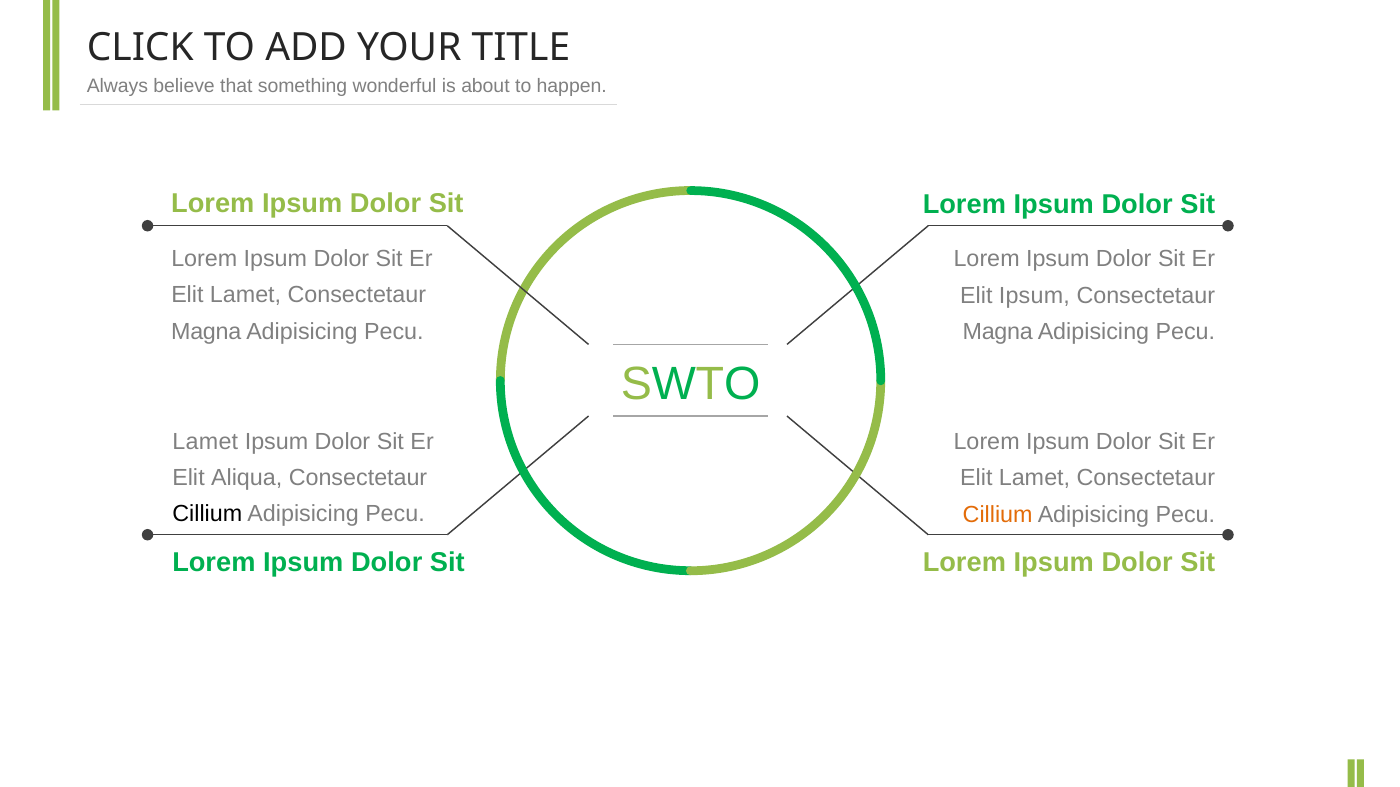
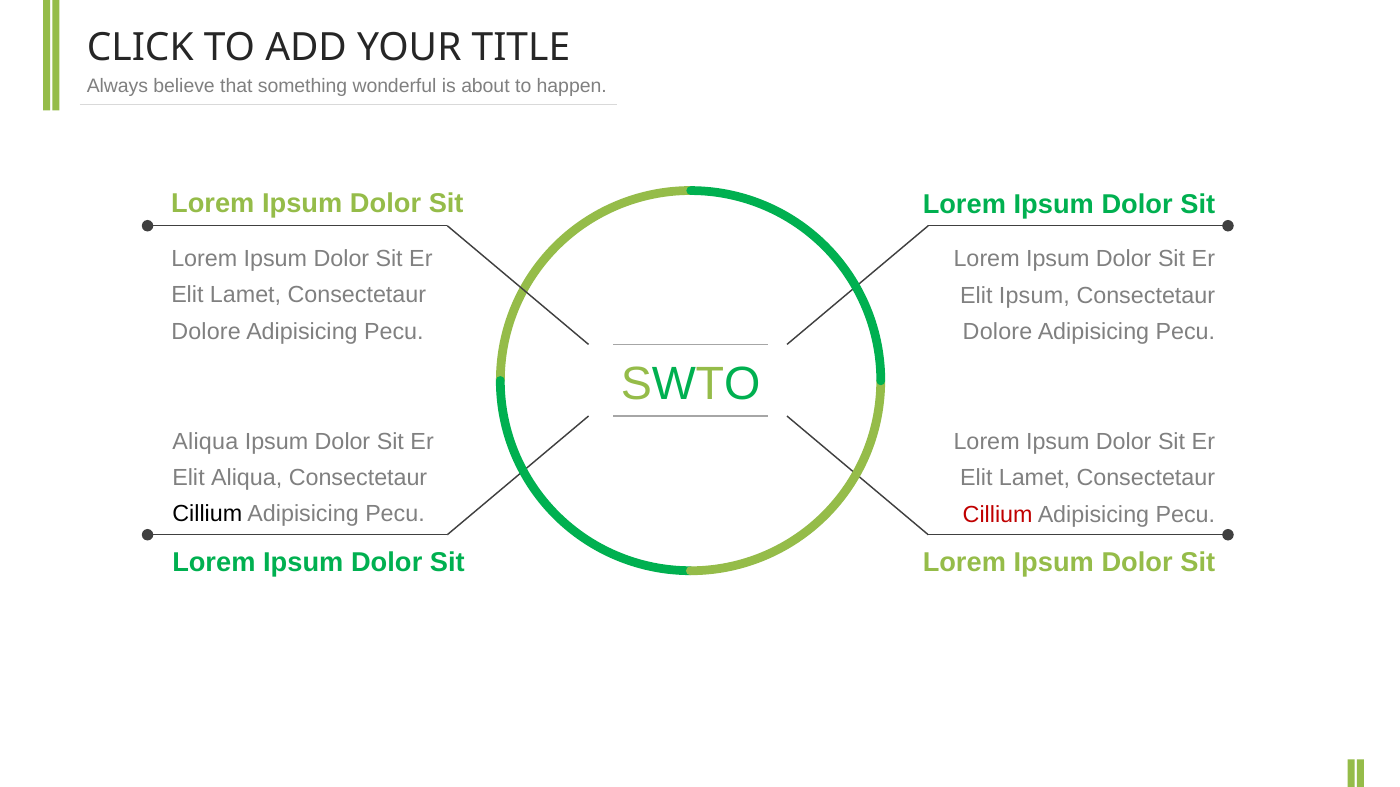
Magna: Magna -> Dolore (206, 332)
Magna: Magna -> Dolore (998, 332)
Lamet: Lamet -> Aliqua (205, 442)
Cillium colour: orange -> red (998, 515)
